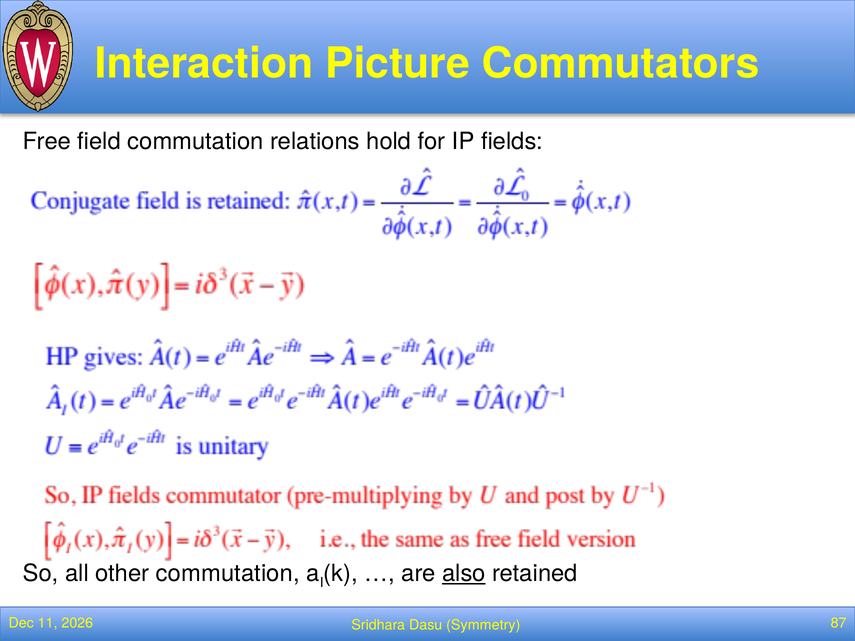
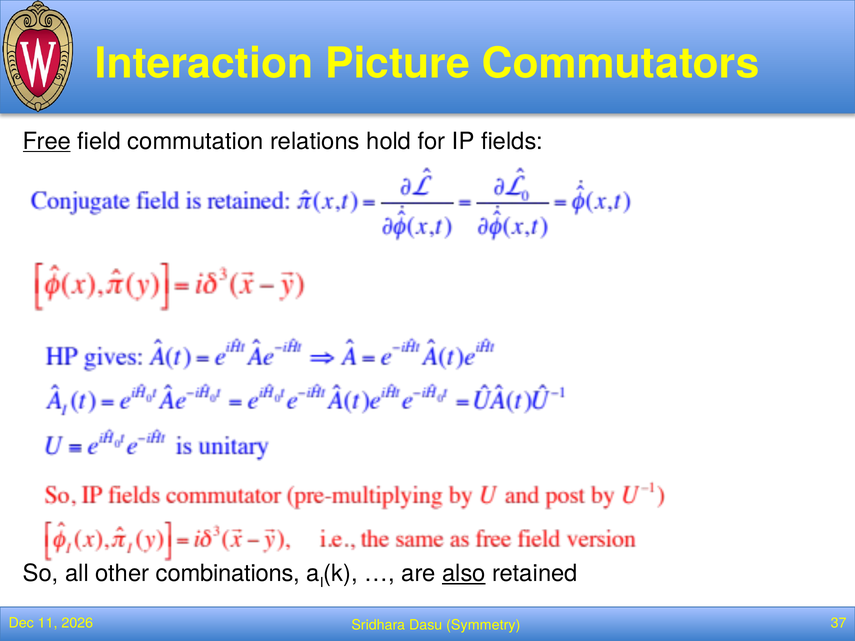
Free underline: none -> present (47, 141)
other commutation: commutation -> combinations (228, 574)
87: 87 -> 37 (839, 624)
